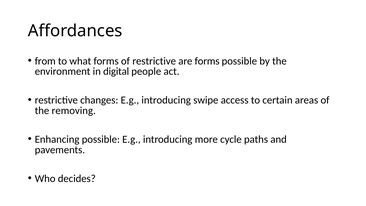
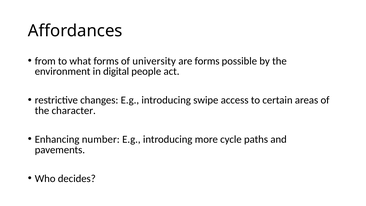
of restrictive: restrictive -> university (154, 61)
removing: removing -> character (74, 111)
Enhancing possible: possible -> number (101, 139)
